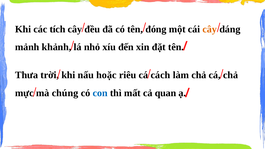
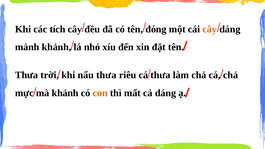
nấu hoặc: hoặc -> thưa (106, 75)
cá cách: cách -> thưa (160, 75)
mà chúng: chúng -> khảnh (65, 93)
con colour: blue -> orange (100, 93)
cả quan: quan -> dáng (166, 93)
